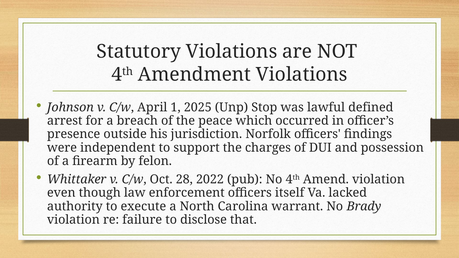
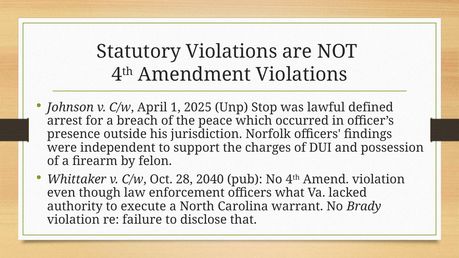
2022: 2022 -> 2040 (210, 180)
itself: itself -> what (290, 193)
